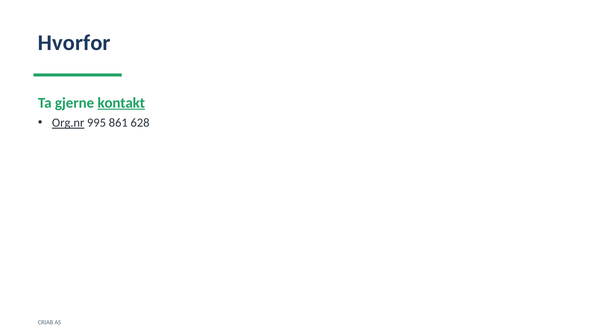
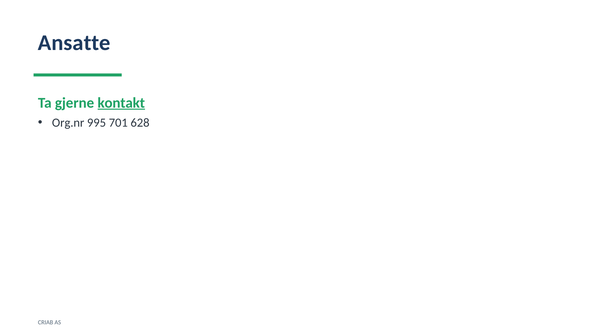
Hvorfor: Hvorfor -> Ansatte (74, 43)
Org.nr underline: present -> none (68, 123)
861: 861 -> 701 (118, 123)
